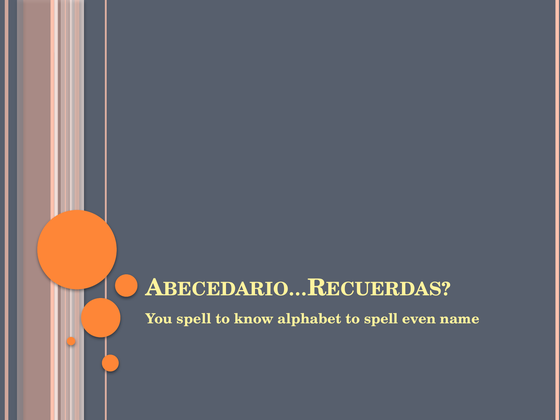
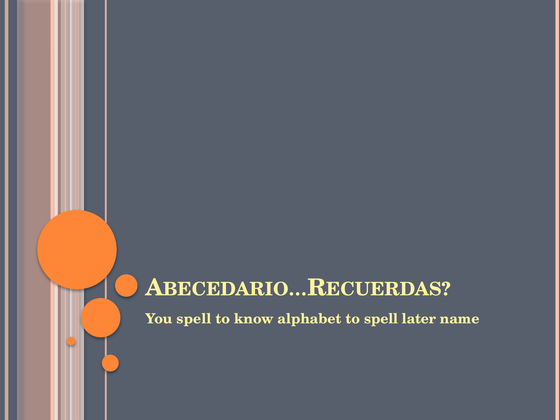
even: even -> later (419, 319)
